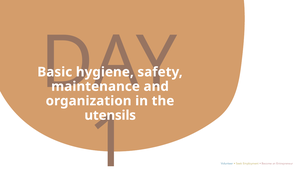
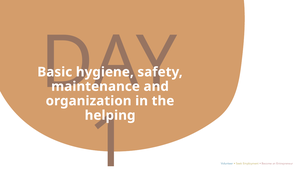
utensils: utensils -> helping (110, 115)
